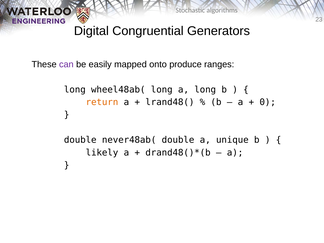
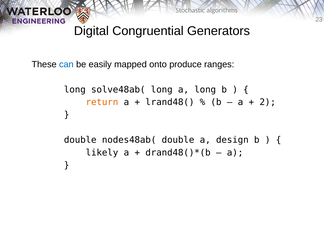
can colour: purple -> blue (66, 64)
wheel48ab(: wheel48ab( -> solve48ab( (118, 90)
0: 0 -> 2 (268, 102)
never48ab(: never48ab( -> nodes48ab( (129, 140)
unique: unique -> design (232, 140)
